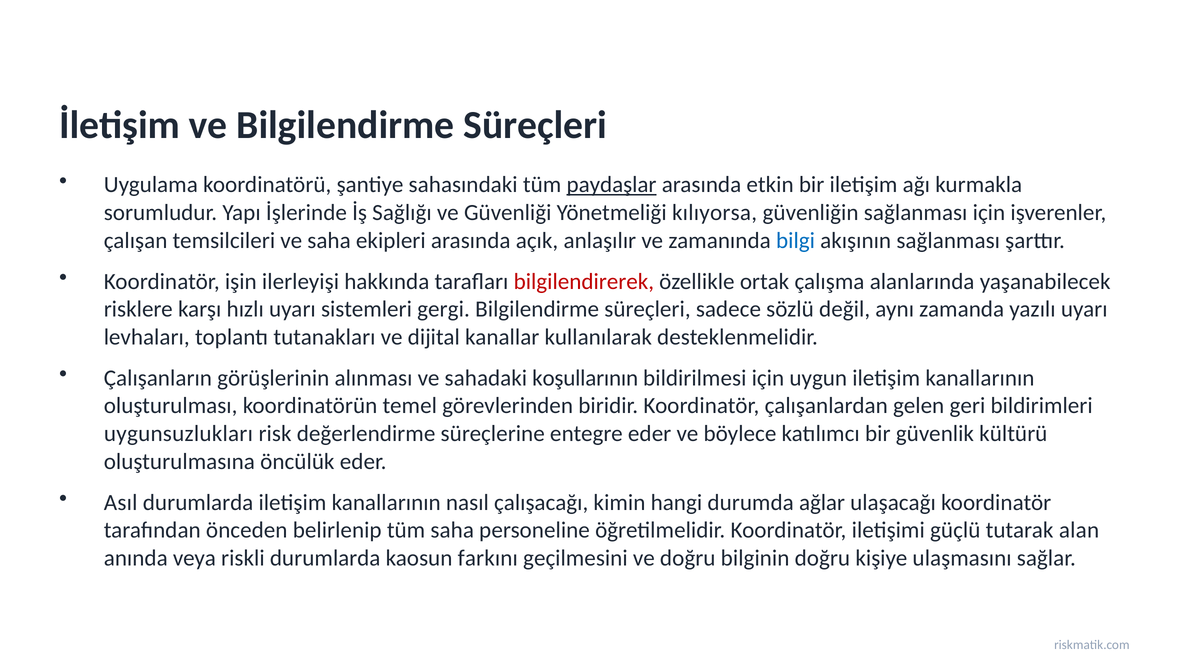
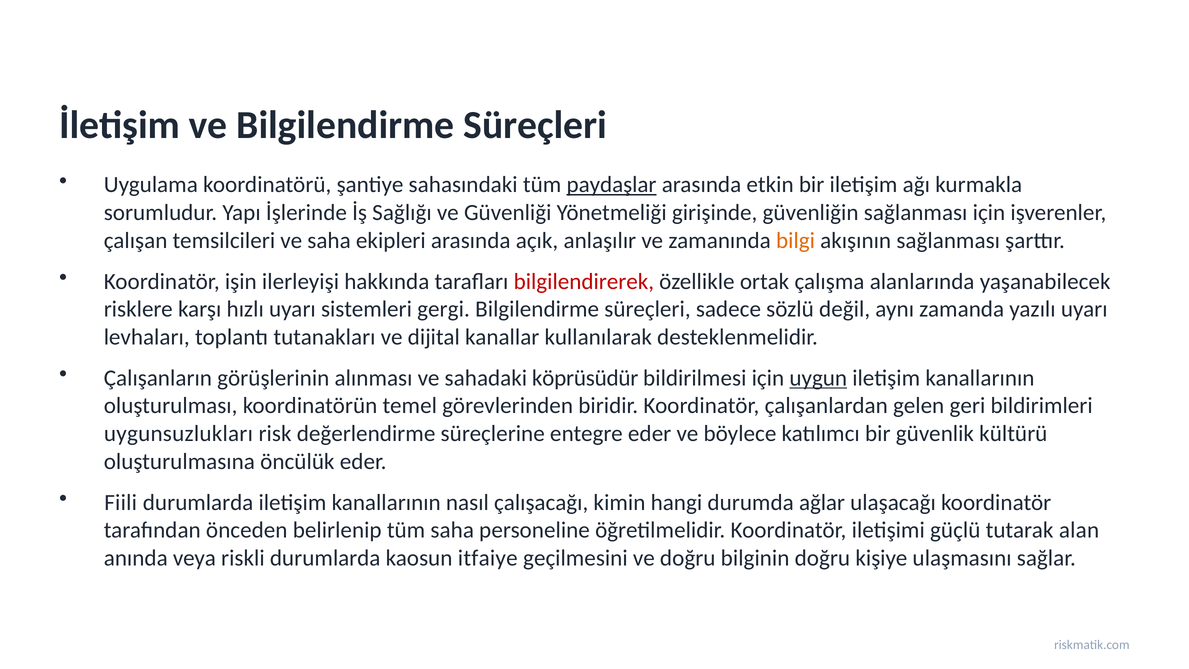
kılıyorsa: kılıyorsa -> girişinde (715, 213)
bilgi colour: blue -> orange (796, 240)
koşullarının: koşullarının -> köprüsüdür (585, 378)
uygun underline: none -> present (818, 378)
Asıl: Asıl -> Fiili (121, 502)
farkını: farkını -> itfaiye (488, 558)
